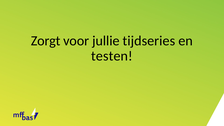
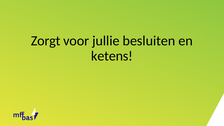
tijdseries: tijdseries -> besluiten (149, 41)
testen: testen -> ketens (112, 56)
